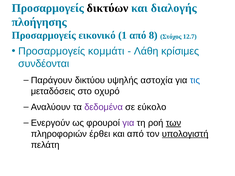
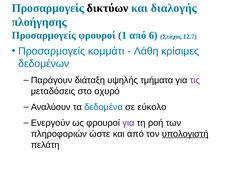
Προσαρμογείς εικονικό: εικονικό -> φρουροί (97, 35)
8: 8 -> 6 (153, 35)
συνδέονται: συνδέονται -> δεδομένων (44, 64)
δικτύου: δικτύου -> διάταξη (90, 80)
αστοχία: αστοχία -> τμήματα (157, 80)
τις colour: blue -> purple (195, 80)
δεδομένα colour: purple -> blue (104, 107)
των underline: present -> none (173, 123)
έρθει: έρθει -> ώστε (100, 134)
